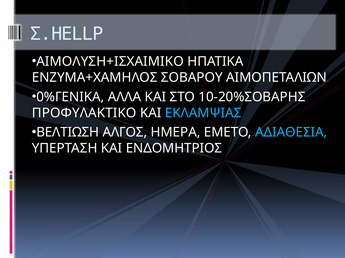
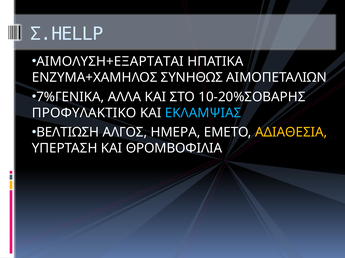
ΑΙΜΟΛΥΣΗ+ΙΣΧΑΙΜΙΚΟ: ΑΙΜΟΛΥΣΗ+ΙΣΧΑΙΜΙΚΟ -> ΑΙΜΟΛΥΣΗ+ΕΞΑΡΤΑΤΑΙ (110, 62)
ΣΟΒΑΡΟΥ: ΣΟΒΑΡΟΥ -> ΣΥΝΗΘΩΣ (192, 78)
0%ΓΕΝΙΚΑ: 0%ΓΕΝΙΚΑ -> 7%ΓΕΝΙΚΑ (70, 97)
ΑΔΙΑΘΕΣΙΑ colour: light blue -> yellow (291, 133)
ΕΝΔΟΜΗΤΡΙΟΣ: ΕΝΔΟΜΗΤΡΙΟΣ -> ΘΡΟΜΒΟΦΙΛΙΑ (174, 149)
